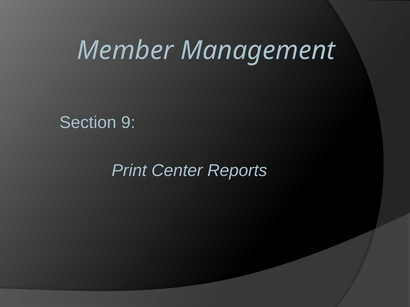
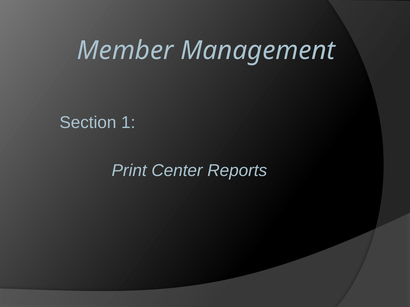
9: 9 -> 1 (128, 123)
